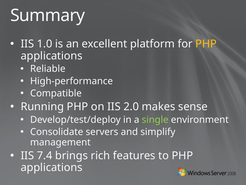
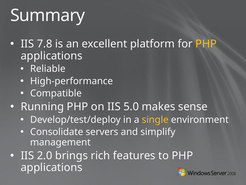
1.0: 1.0 -> 7.8 (45, 44)
2.0: 2.0 -> 5.0 (131, 106)
single colour: light green -> yellow (155, 119)
7.4: 7.4 -> 2.0 (45, 155)
